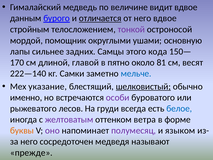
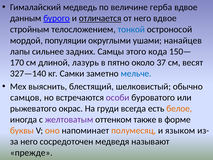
видит: видит -> герба (161, 7)
тонкой colour: purple -> blue (131, 29)
помощник: помощник -> популяции (66, 40)
основную: основную -> нанайцев (183, 40)
главой: главой -> лазурь (85, 62)
81: 81 -> 37 (161, 62)
222—140: 222—140 -> 327—140 (28, 73)
указание: указание -> выяснить (48, 86)
шелковистый underline: present -> none (143, 86)
именно: именно -> самцов (26, 97)
лесов: лесов -> окрас (71, 108)
белое colour: blue -> orange (179, 108)
ветра: ветра -> также (145, 119)
оно colour: purple -> orange (52, 130)
полумесяц colour: purple -> orange (134, 130)
